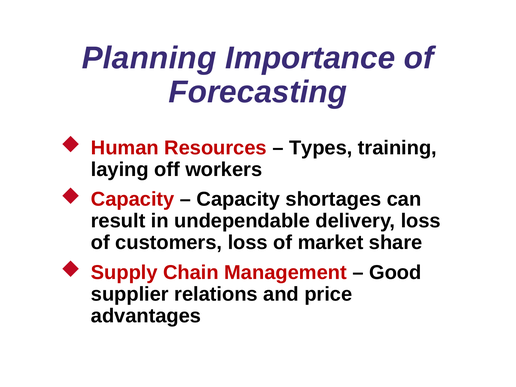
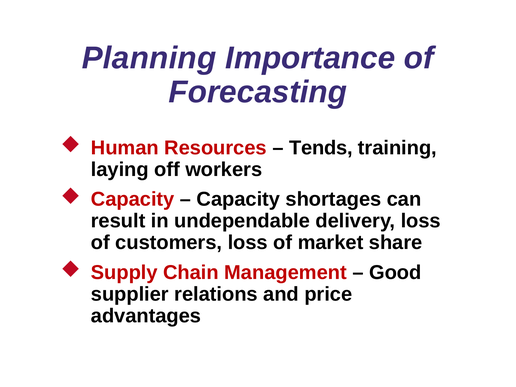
Types: Types -> Tends (321, 148)
